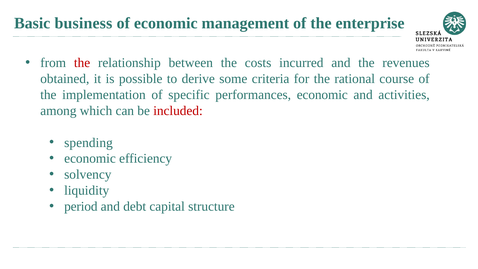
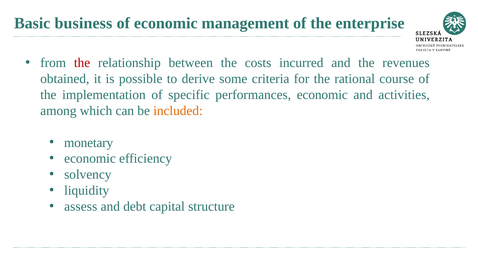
included colour: red -> orange (178, 111)
spending: spending -> monetary (89, 143)
period: period -> assess (81, 206)
